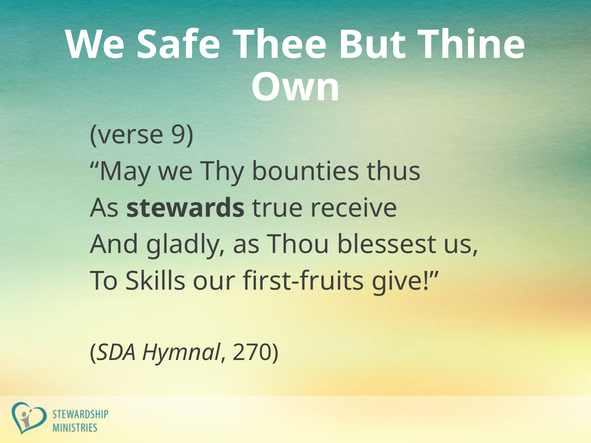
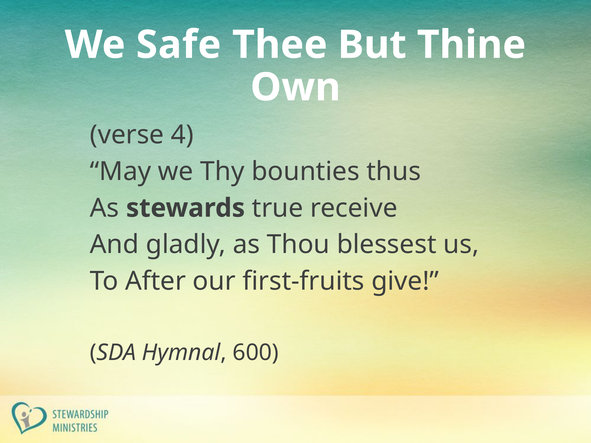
9: 9 -> 4 (182, 135)
Skills: Skills -> After (156, 281)
270: 270 -> 600 (256, 353)
